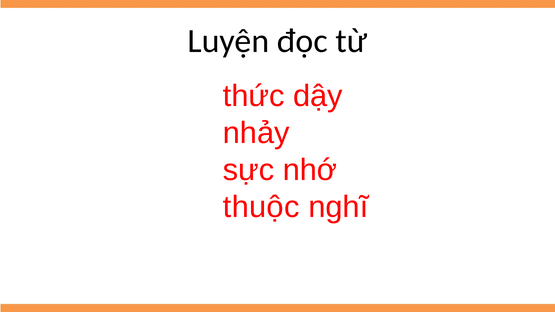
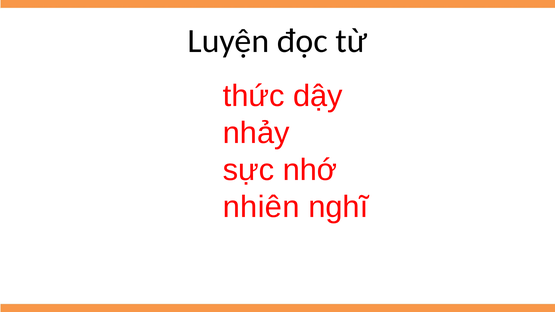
thuộc: thuộc -> nhiên (261, 207)
